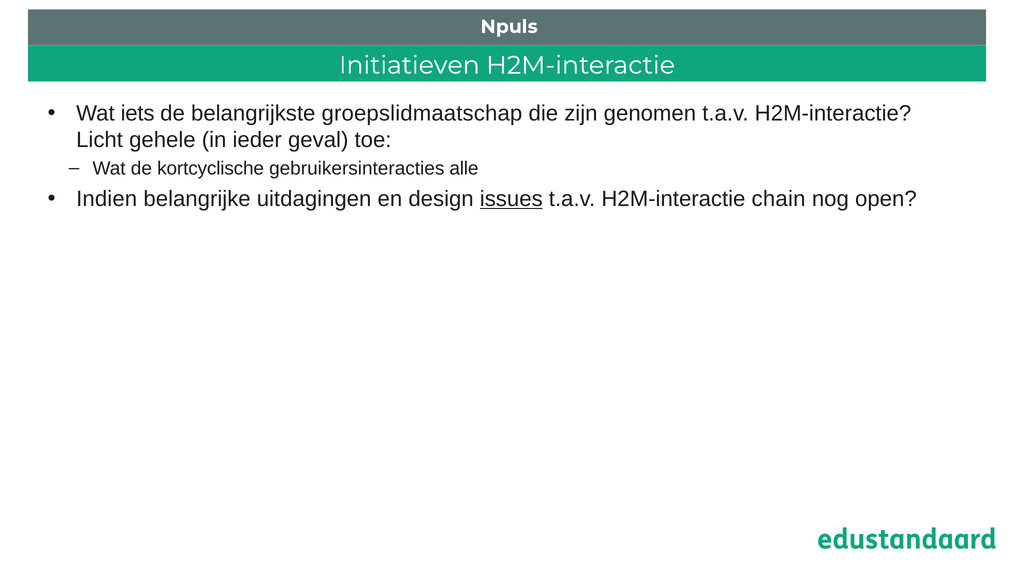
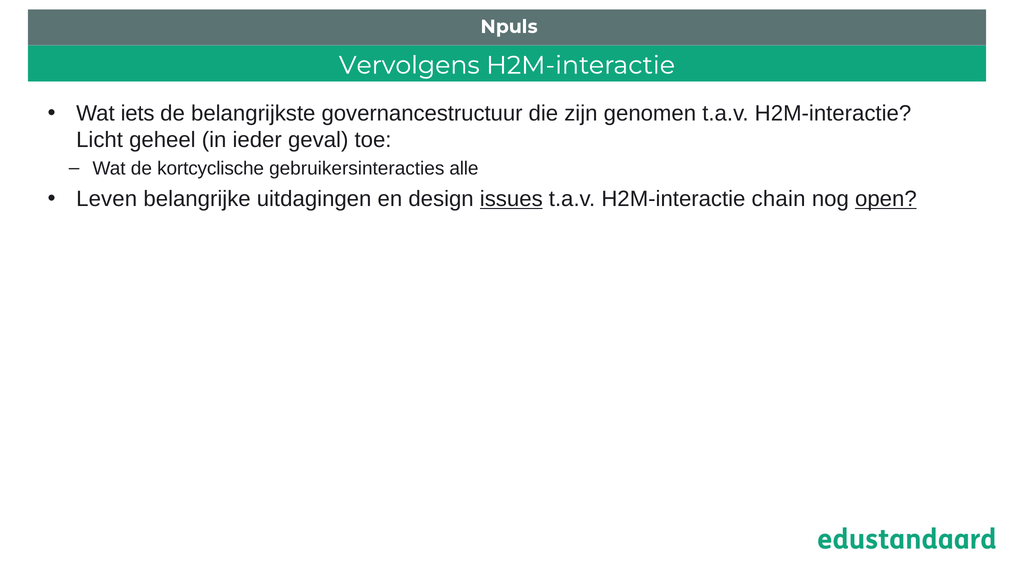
Initiatieven: Initiatieven -> Vervolgens (409, 65)
groepslidmaatschap: groepslidmaatschap -> governancestructuur (422, 114)
gehele: gehele -> geheel (162, 140)
Indien: Indien -> Leven (107, 199)
open underline: none -> present (886, 199)
